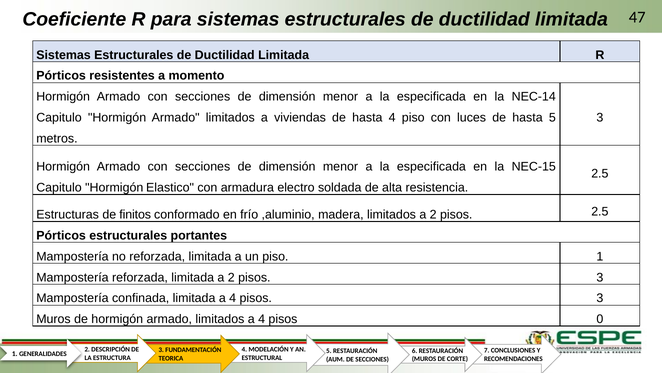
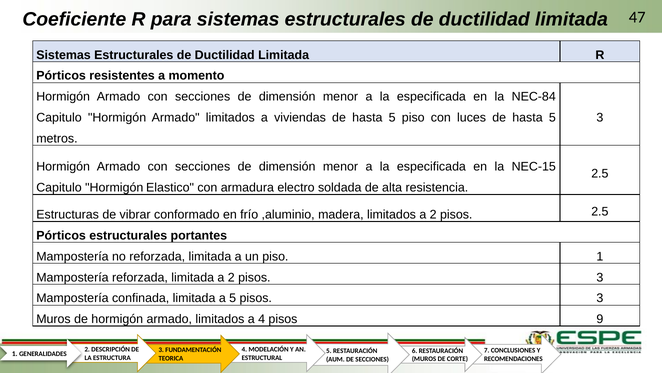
NEC-14: NEC-14 -> NEC-84 (534, 97)
viviendas de hasta 4: 4 -> 5 (392, 117)
finitos: finitos -> vibrar (135, 214)
limitada a 4: 4 -> 5 (233, 298)
0: 0 -> 9 (600, 319)
